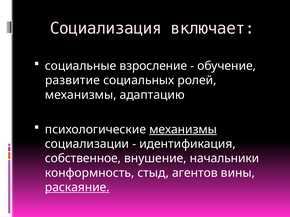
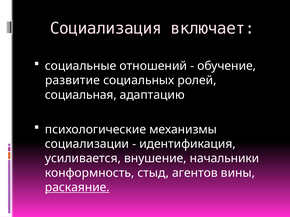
взросление: взросление -> отношений (153, 66)
механизмы: механизмы -> социальная (81, 95)
механизмы underline: present -> none (183, 130)
собственное: собственное -> усиливается (83, 159)
